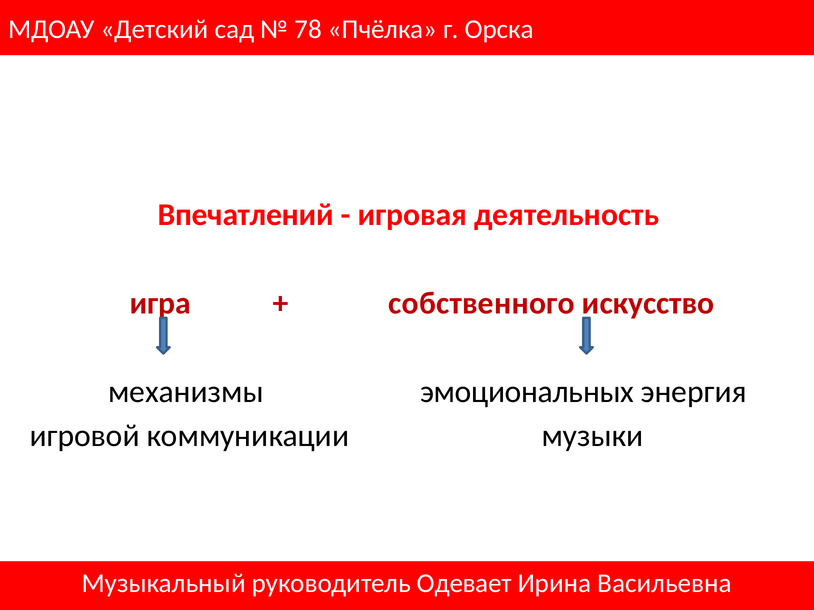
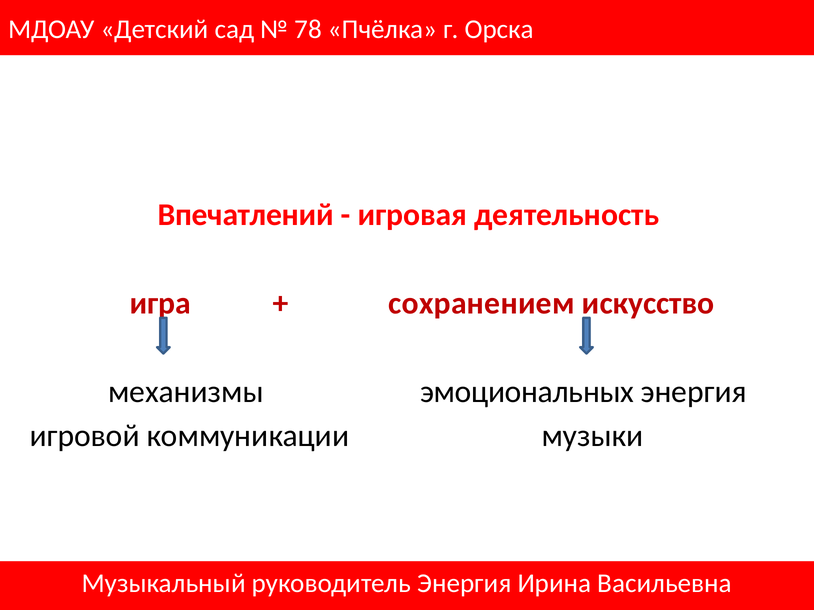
собственного: собственного -> сохранением (482, 304)
руководитель Одевает: Одевает -> Энергия (464, 584)
